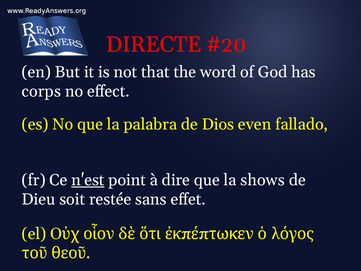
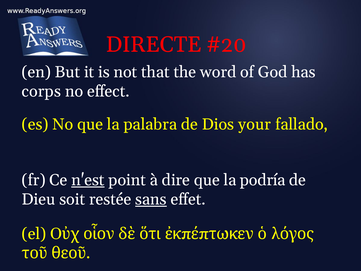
even: even -> your (255, 124)
shows: shows -> podría (263, 180)
sans underline: none -> present (151, 199)
